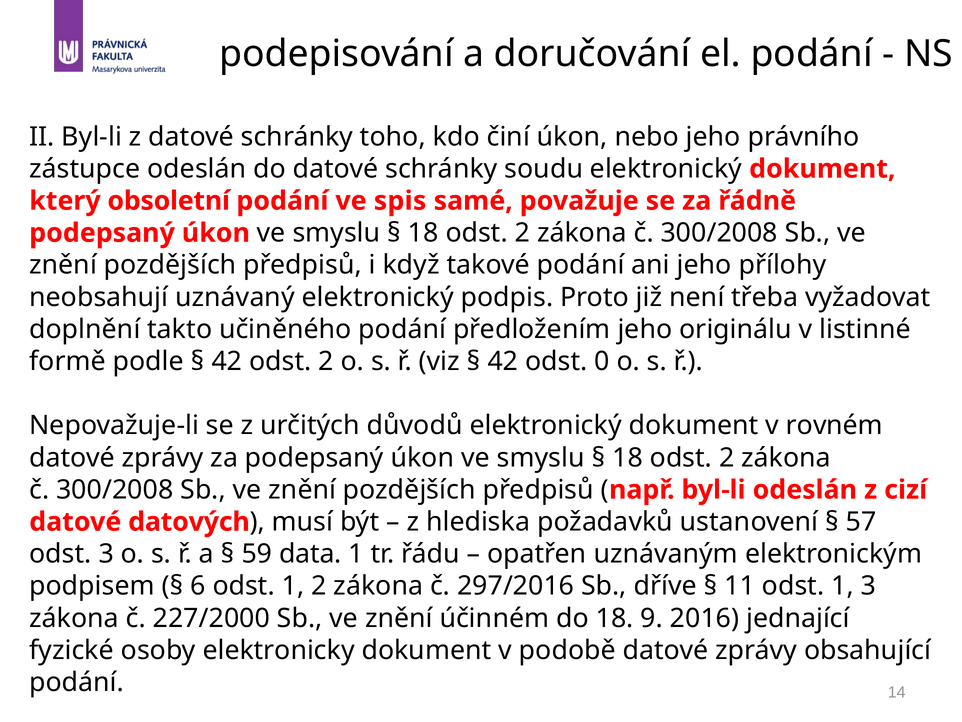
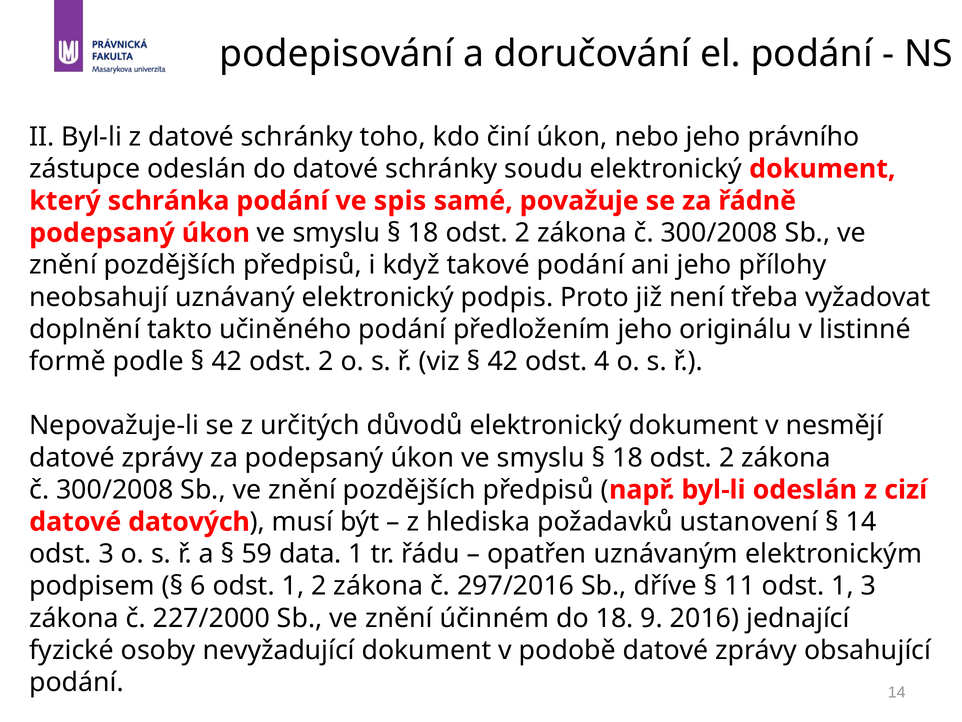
obsoletní: obsoletní -> schránka (169, 201)
0: 0 -> 4 (602, 361)
rovném: rovném -> nesmějí (834, 425)
57: 57 -> 14 (861, 522)
elektronicky: elektronicky -> nevyžadující (279, 650)
